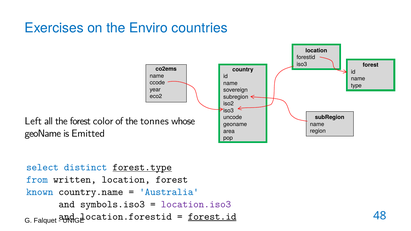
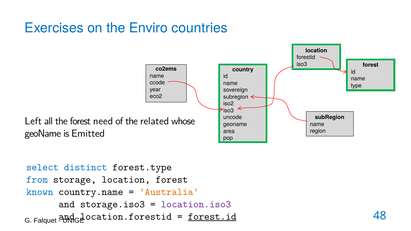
color: color -> need (103, 121)
tonnes: tonnes -> related (155, 121)
forest.type underline: present -> none (142, 167)
written: written -> storage (75, 180)
Australia colour: blue -> orange (169, 192)
symbols.iso3: symbols.iso3 -> storage.iso3 (113, 204)
